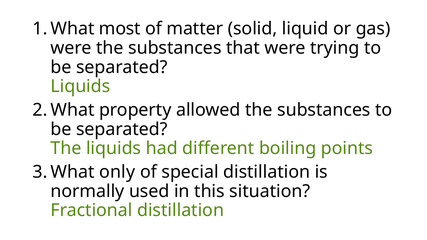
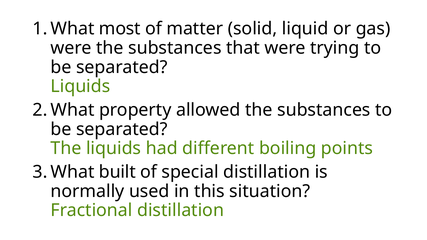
only: only -> built (117, 172)
